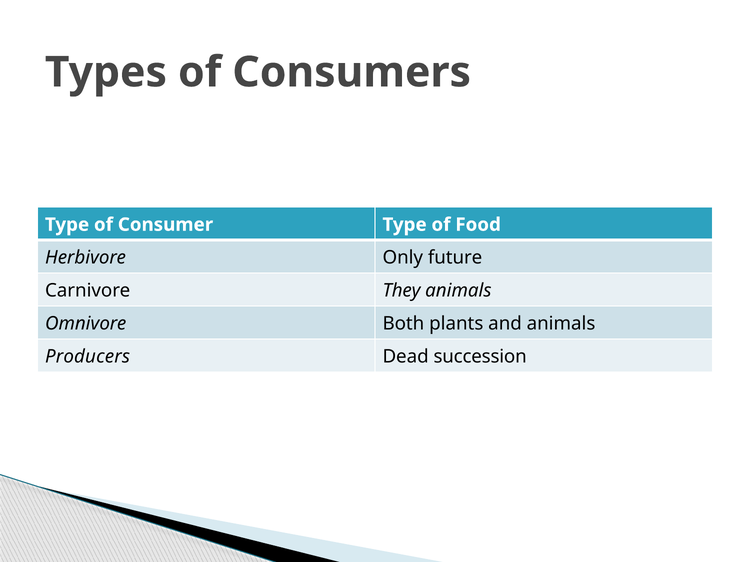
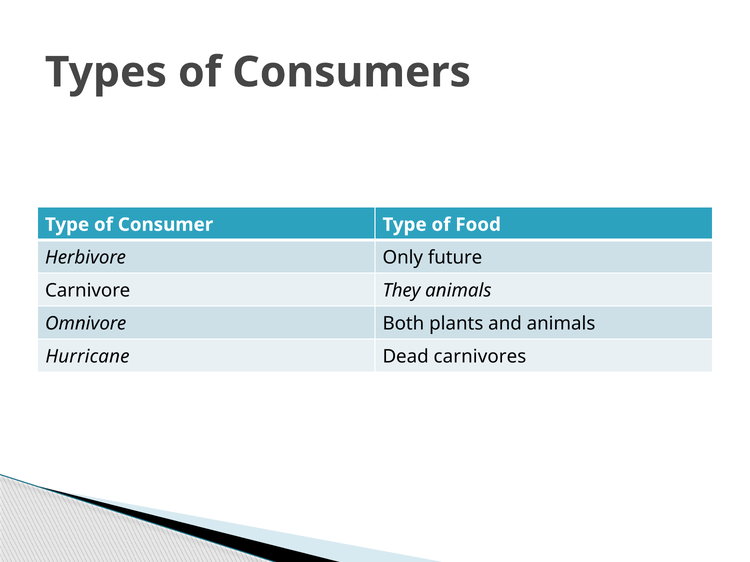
Producers: Producers -> Hurricane (87, 357)
succession: succession -> carnivores (480, 357)
